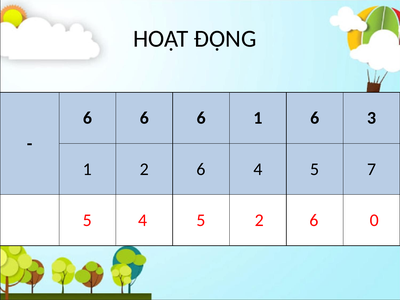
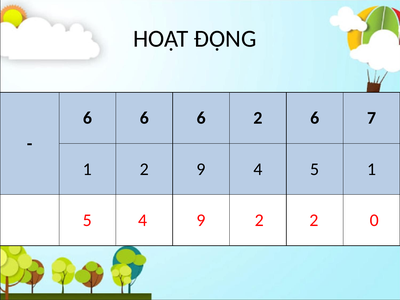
6 1: 1 -> 2 (258, 118)
6 3: 3 -> 7 (372, 118)
1 2 6: 6 -> 9 (201, 169)
5 7: 7 -> 1 (372, 169)
5: 5 -> 9 (201, 220)
5 2 6: 6 -> 2 (314, 220)
